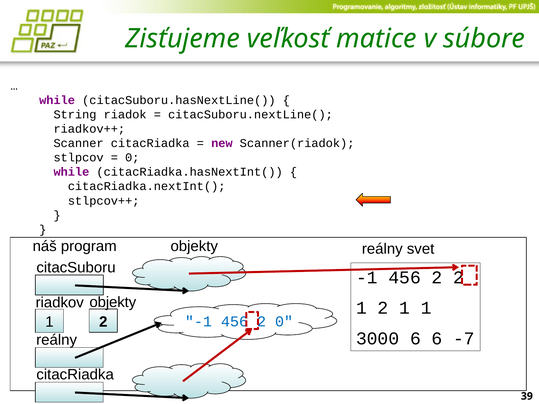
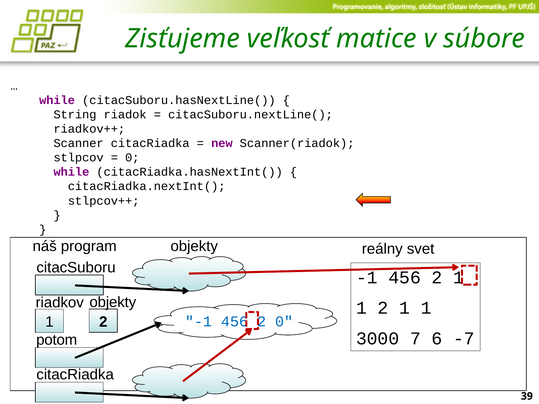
456 2 2: 2 -> 1 (459, 278)
3000 6: 6 -> 7 (415, 339)
reálny: reálny -> potom (57, 340)
